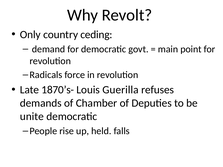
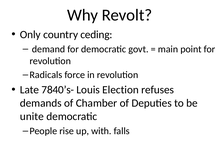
1870’s-: 1870’s- -> 7840’s- (58, 90)
Guerilla: Guerilla -> Election (121, 90)
held: held -> with (101, 131)
